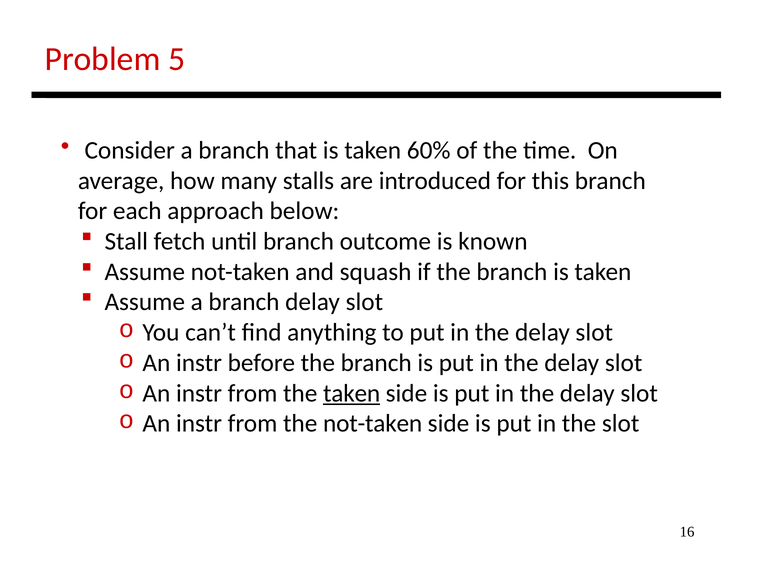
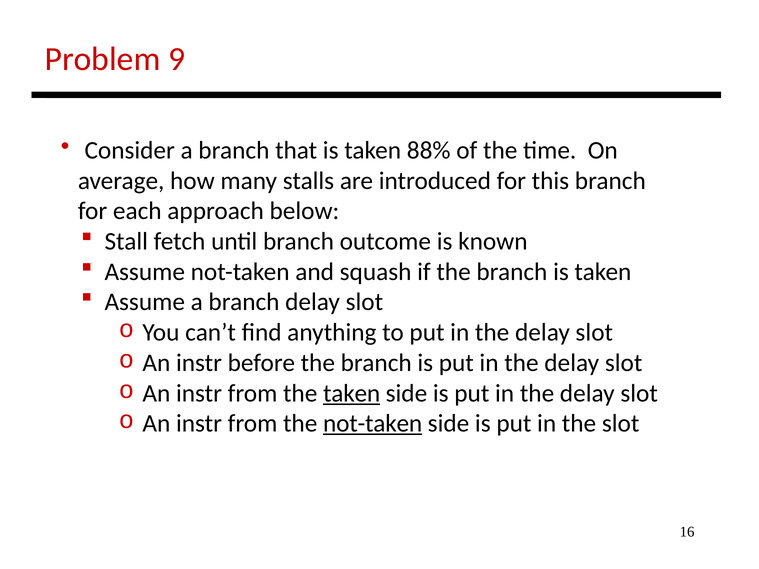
5: 5 -> 9 (177, 59)
60%: 60% -> 88% (429, 150)
not-taken underline: none -> present (373, 424)
